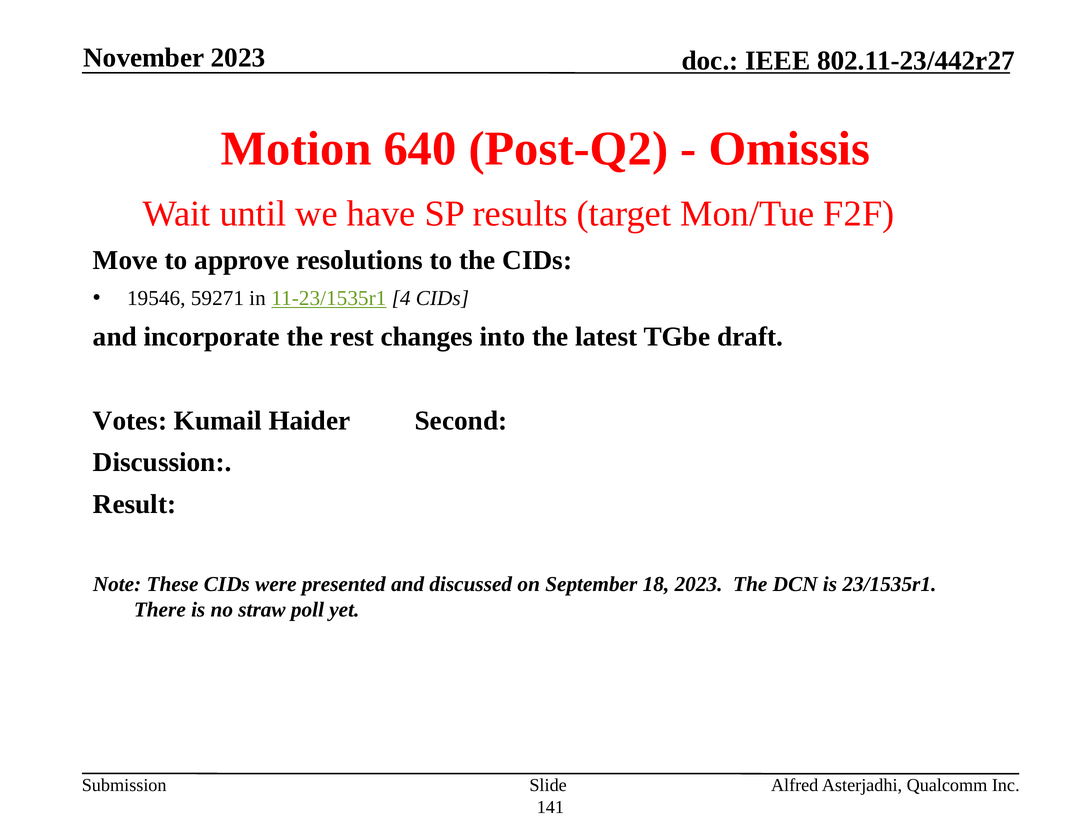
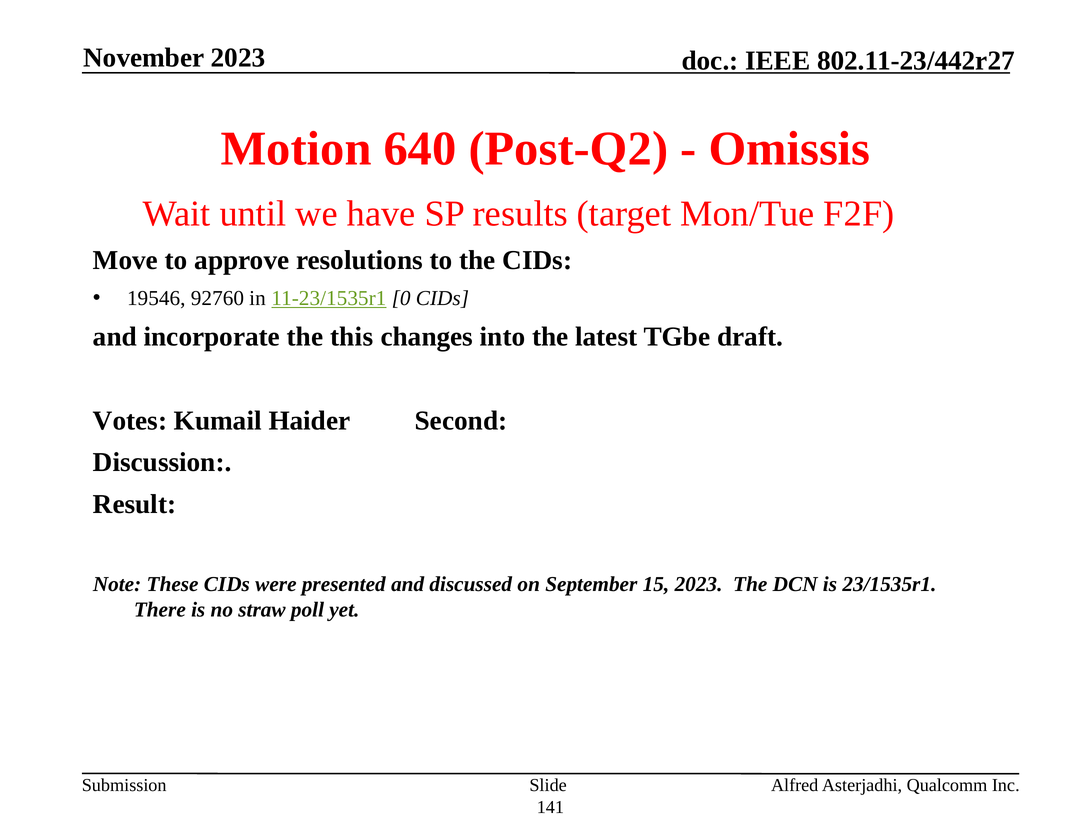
59271: 59271 -> 92760 (217, 298)
4: 4 -> 0 (401, 298)
rest: rest -> this (352, 337)
18: 18 -> 15 (656, 584)
